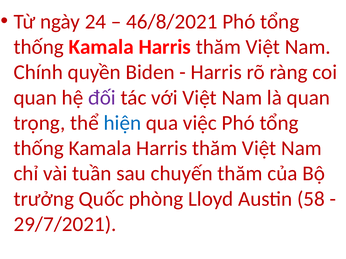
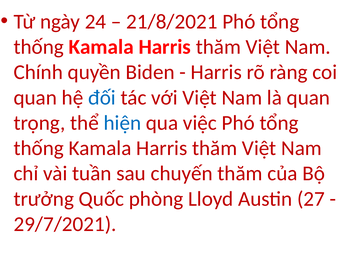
46/8/2021: 46/8/2021 -> 21/8/2021 (172, 22)
đối colour: purple -> blue (102, 98)
58: 58 -> 27 (311, 199)
